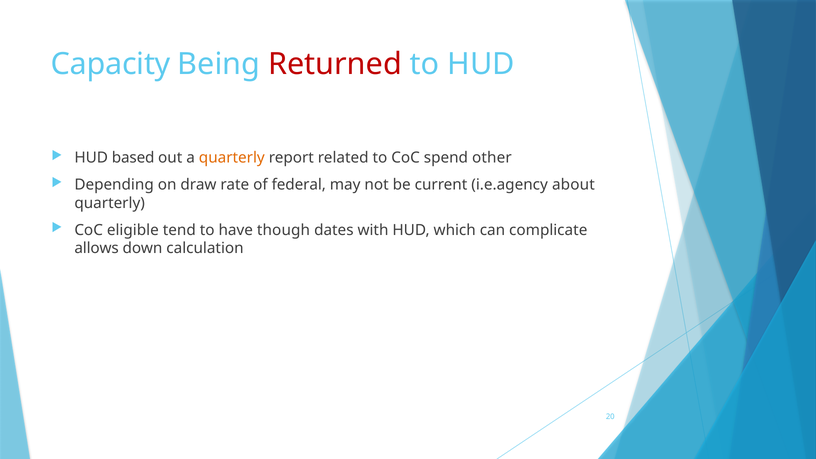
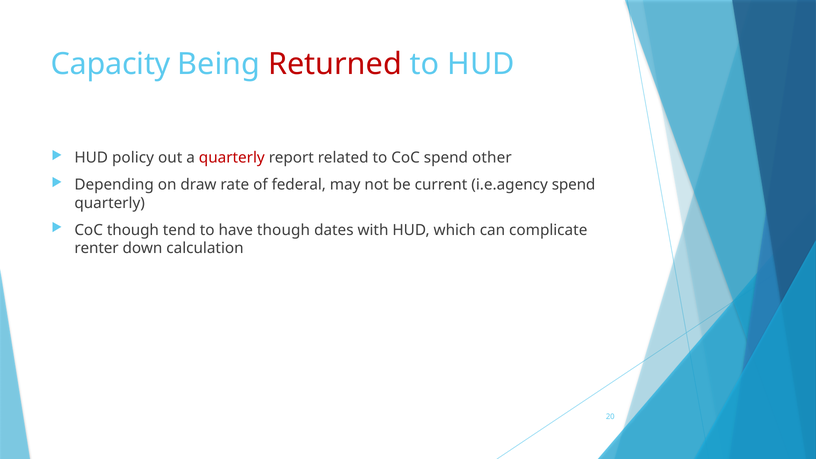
based: based -> policy (133, 158)
quarterly colour: orange -> red (232, 158)
i.e.agency about: about -> spend (574, 185)
CoC eligible: eligible -> though (133, 230)
allows: allows -> renter (97, 248)
